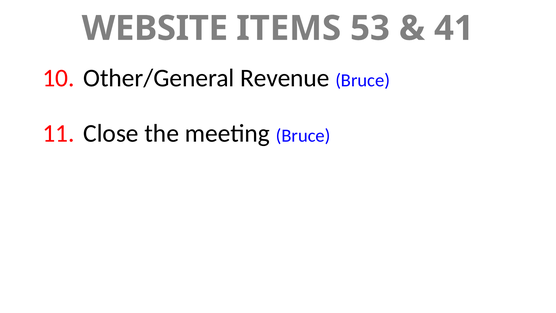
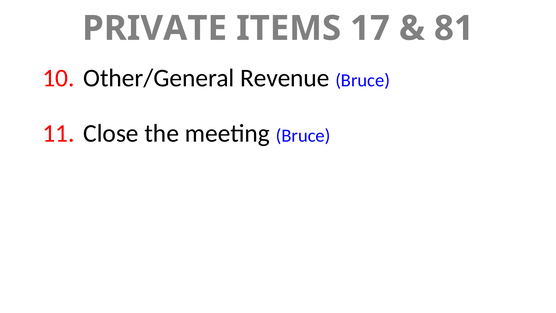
WEBSITE: WEBSITE -> PRIVATE (155, 28)
53: 53 -> 17 (370, 28)
41: 41 -> 81 (454, 28)
